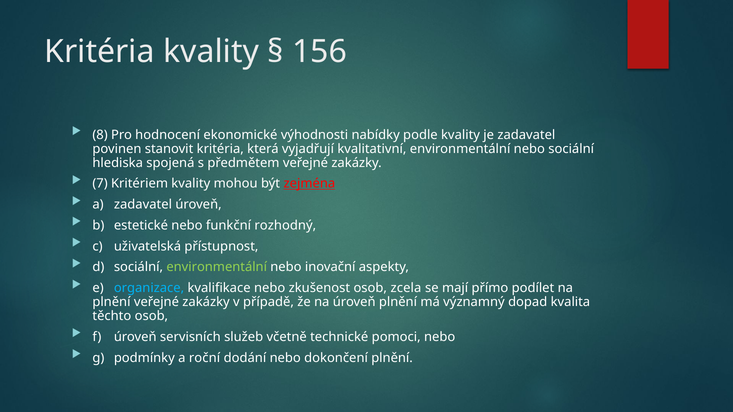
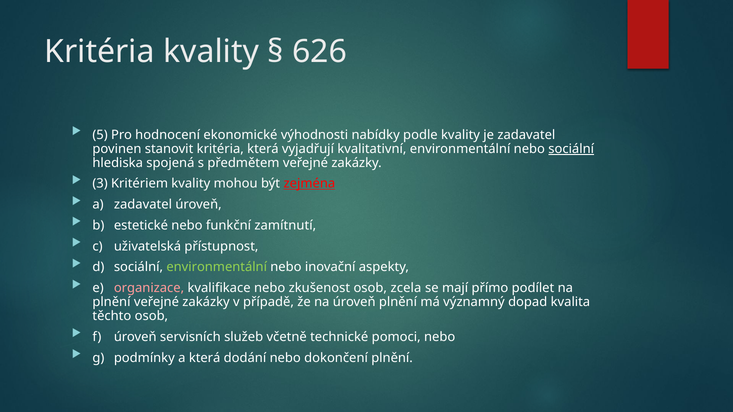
156: 156 -> 626 (320, 51)
8: 8 -> 5 (100, 135)
sociální underline: none -> present (571, 149)
7: 7 -> 3 (100, 184)
rozhodný: rozhodný -> zamítnutí (285, 226)
organizace colour: light blue -> pink (149, 288)
a roční: roční -> která (205, 358)
